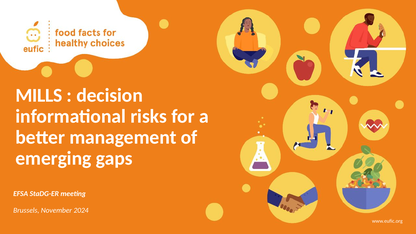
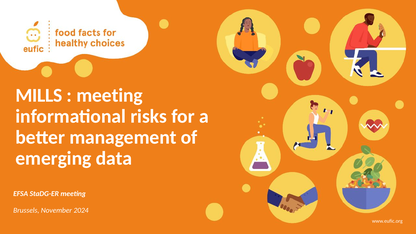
decision: decision -> meeting (110, 95)
gaps: gaps -> data (114, 159)
